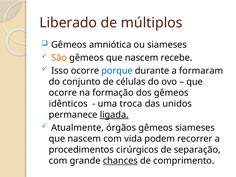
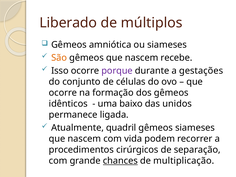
porque colour: blue -> purple (117, 71)
formaram: formaram -> gestações (201, 71)
troca: troca -> baixo (131, 104)
ligada underline: present -> none (114, 115)
órgãos: órgãos -> quadril (121, 128)
comprimento: comprimento -> multiplicação (184, 161)
